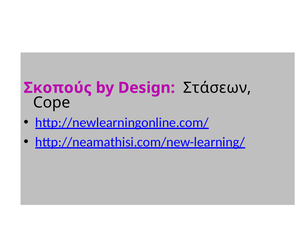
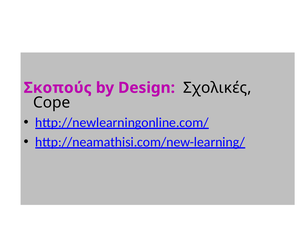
Στάσεων: Στάσεων -> Σχολικές (217, 88)
